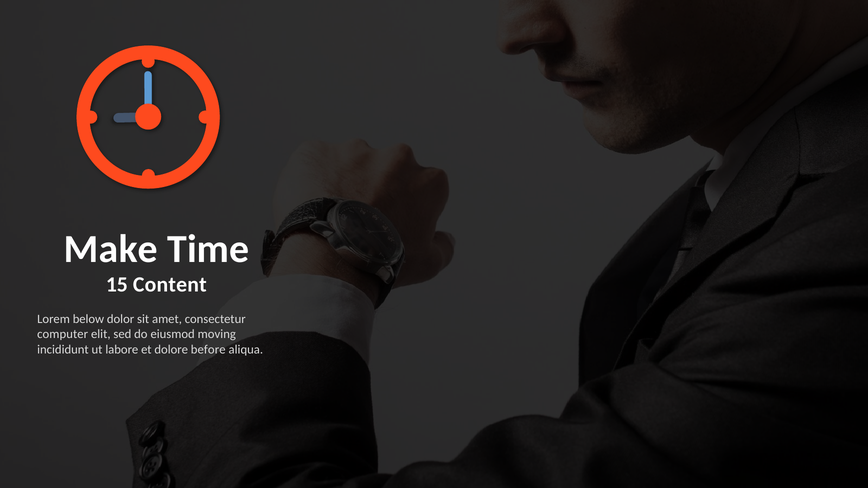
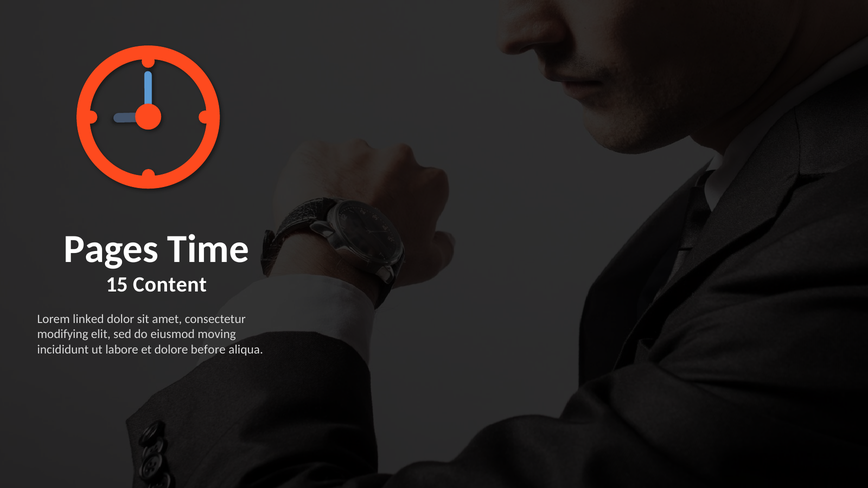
Make: Make -> Pages (111, 249)
below: below -> linked (88, 319)
computer: computer -> modifying (63, 334)
